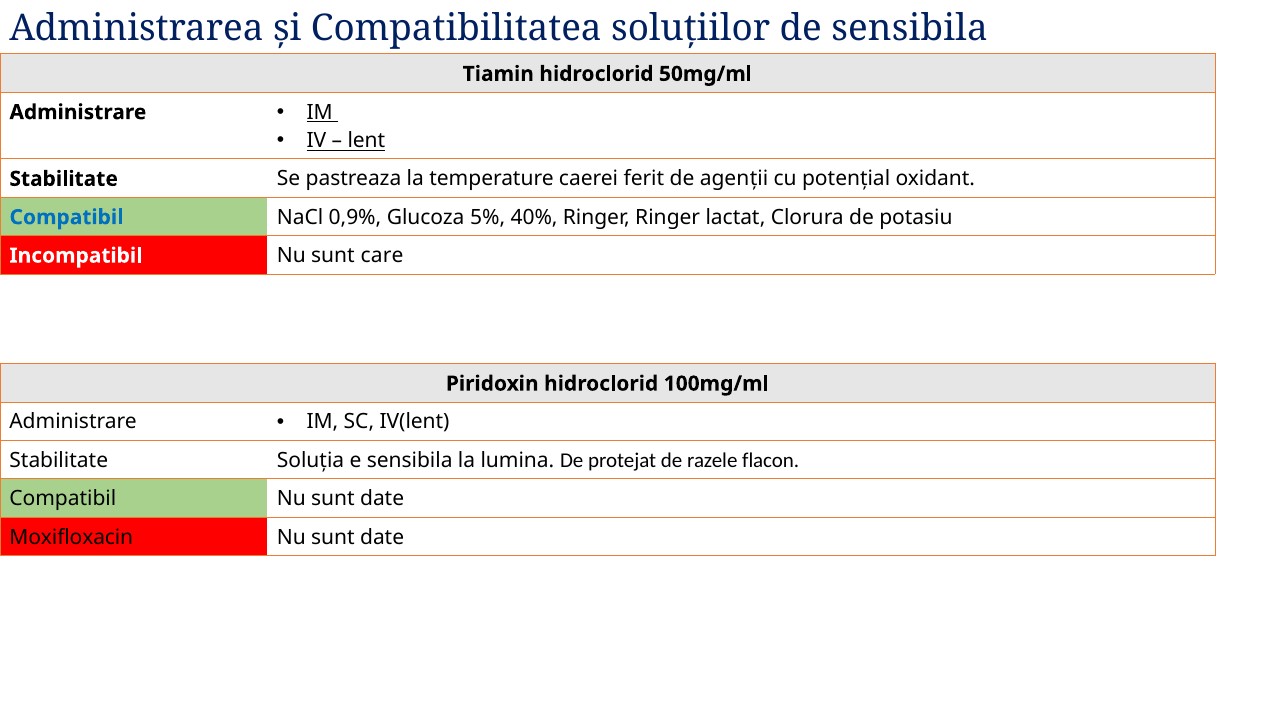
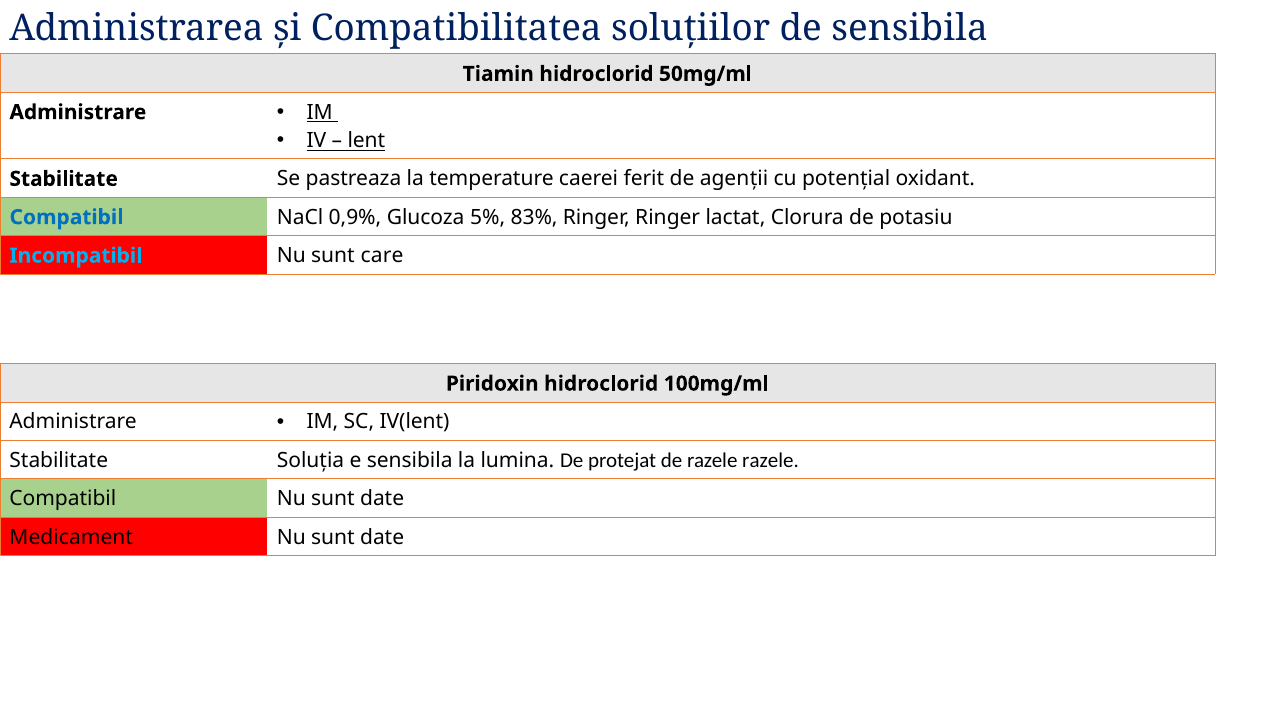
40%: 40% -> 83% (534, 217)
Incompatibil colour: white -> light blue (76, 256)
razele flacon: flacon -> razele (771, 460)
Moxifloxacin: Moxifloxacin -> Medicament (71, 537)
